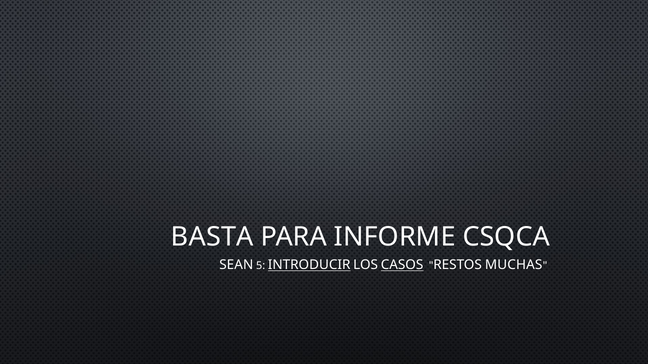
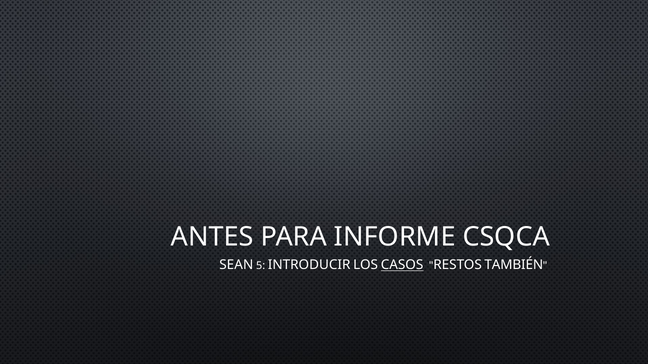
BASTA: BASTA -> ANTES (212, 237)
INTRODUCIR underline: present -> none (309, 265)
MUCHAS: MUCHAS -> TAMBIÉN (514, 265)
